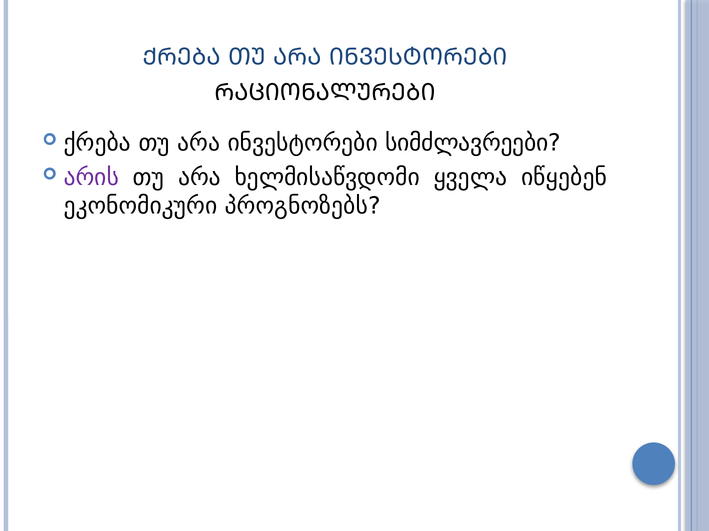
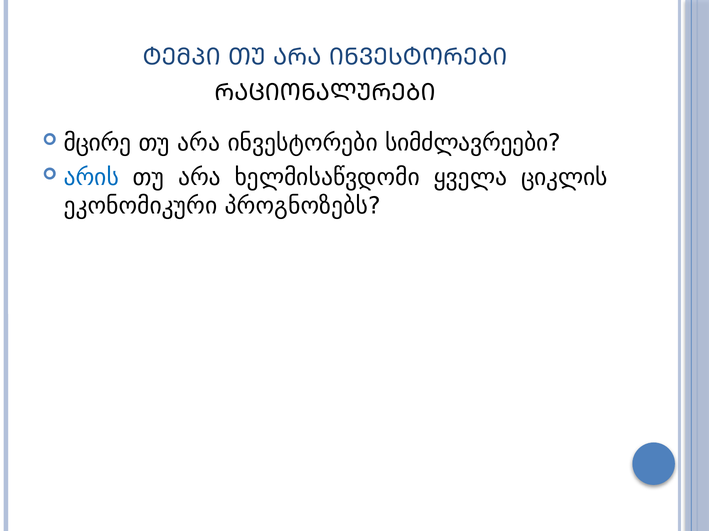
ᲥᲠᲔᲑᲐ: ᲥᲠᲔᲑᲐ -> ᲢᲔᲛᲞᲘ (182, 57)
ქრება: ქრება -> მცირე (97, 143)
არის colour: purple -> blue (91, 178)
იწყებენ: იწყებენ -> ციკლის (564, 178)
